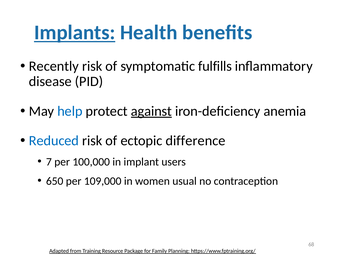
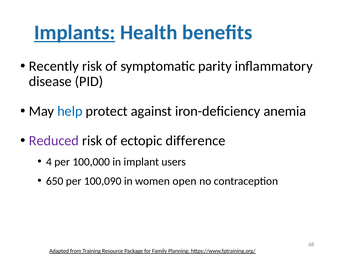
fulfills: fulfills -> parity (215, 66)
against underline: present -> none (151, 111)
Reduced colour: blue -> purple (54, 141)
7: 7 -> 4 (49, 162)
109,000: 109,000 -> 100,090 (103, 181)
usual: usual -> open (184, 181)
